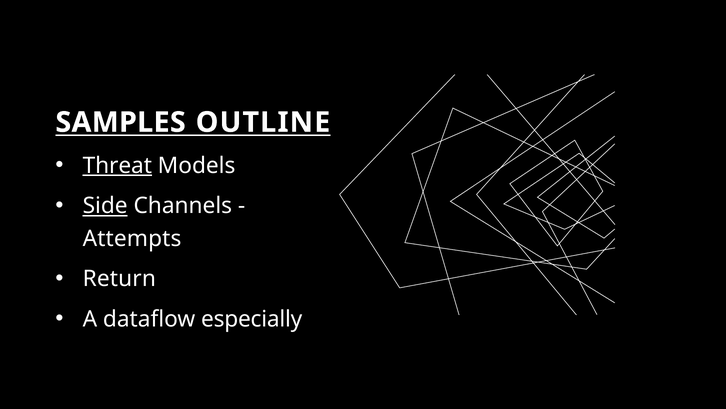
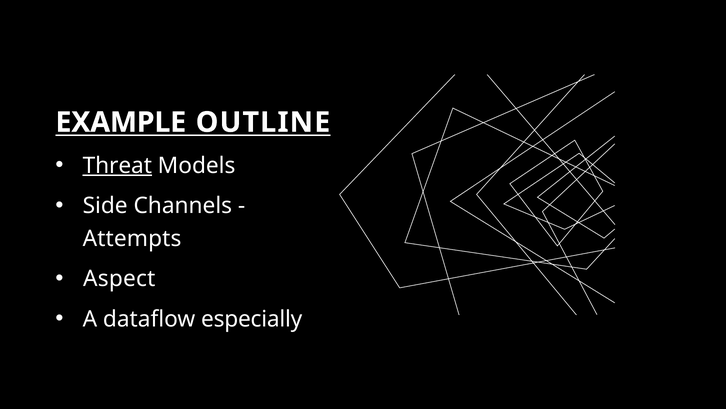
SAMPLES: SAMPLES -> EXAMPLE (121, 122)
Side underline: present -> none (105, 206)
Return: Return -> Aspect (119, 278)
